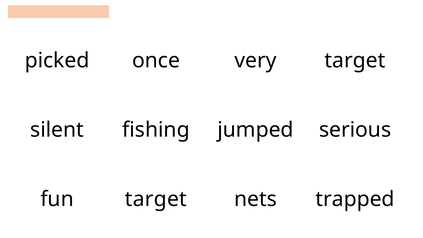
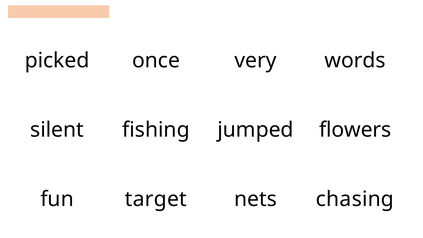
very target: target -> words (355, 60)
serious: serious -> flowers (355, 130)
trapped: trapped -> chasing (355, 199)
